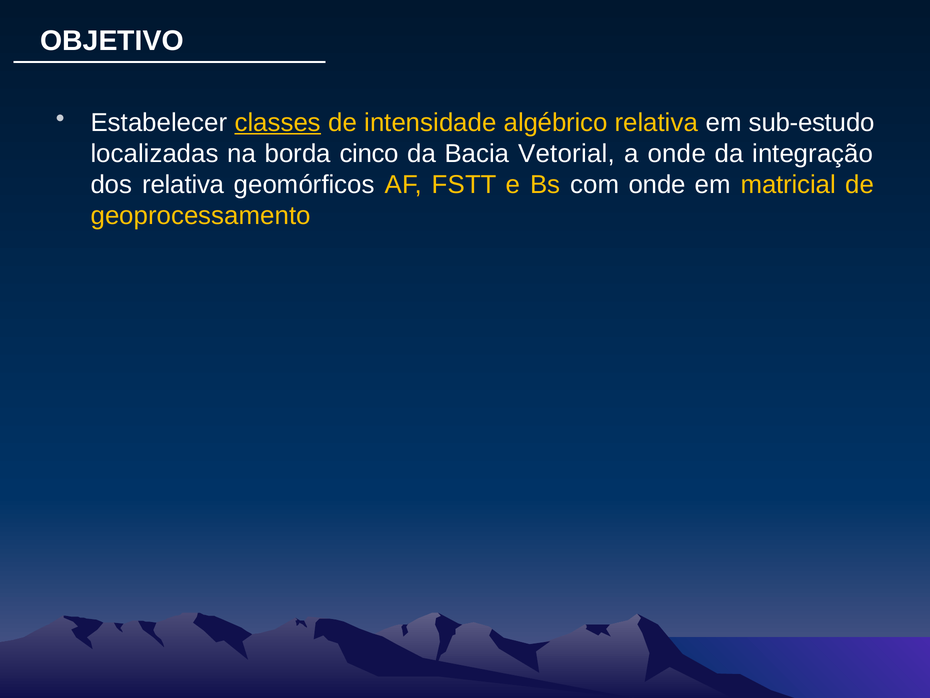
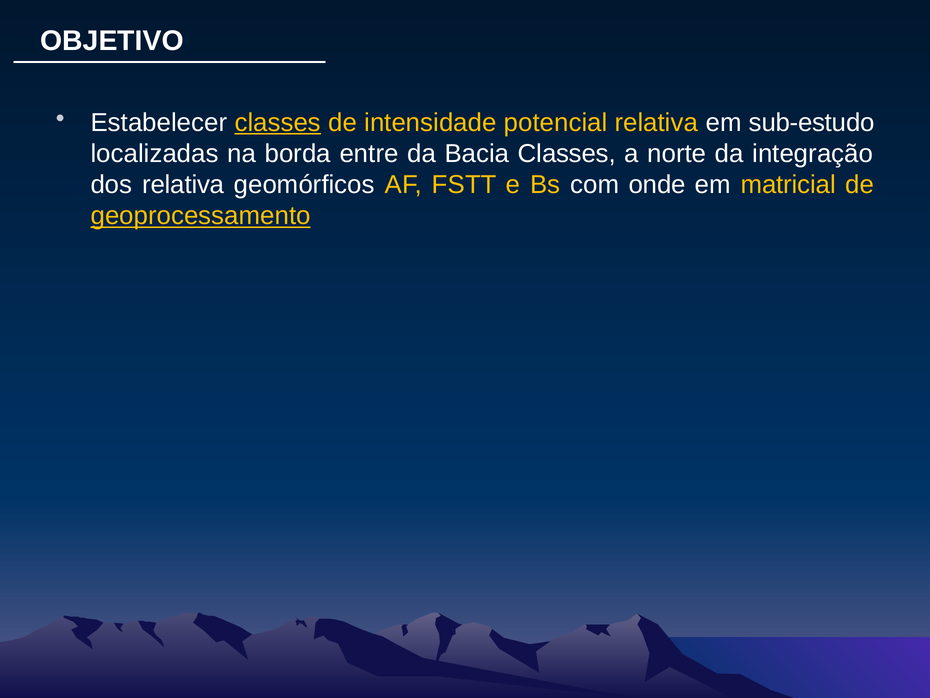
algébrico: algébrico -> potencial (556, 123)
cinco: cinco -> entre (369, 154)
Bacia Vetorial: Vetorial -> Classes (567, 154)
a onde: onde -> norte (677, 154)
geoprocessamento underline: none -> present (201, 216)
